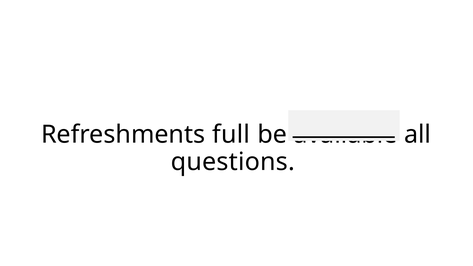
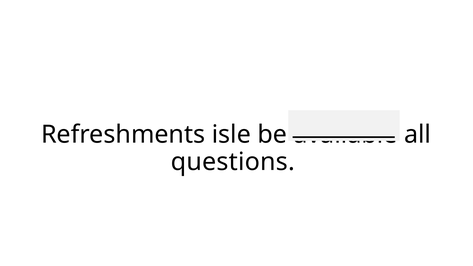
full: full -> isle (231, 135)
